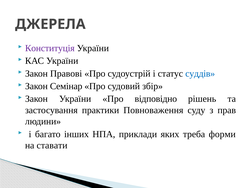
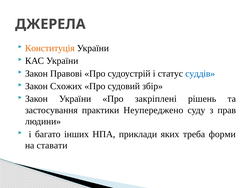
Конституція colour: purple -> orange (50, 48)
Семінар: Семінар -> Схожих (66, 86)
відповідно: відповідно -> закріплені (156, 99)
Повноваження: Повноваження -> Неупереджено (153, 110)
